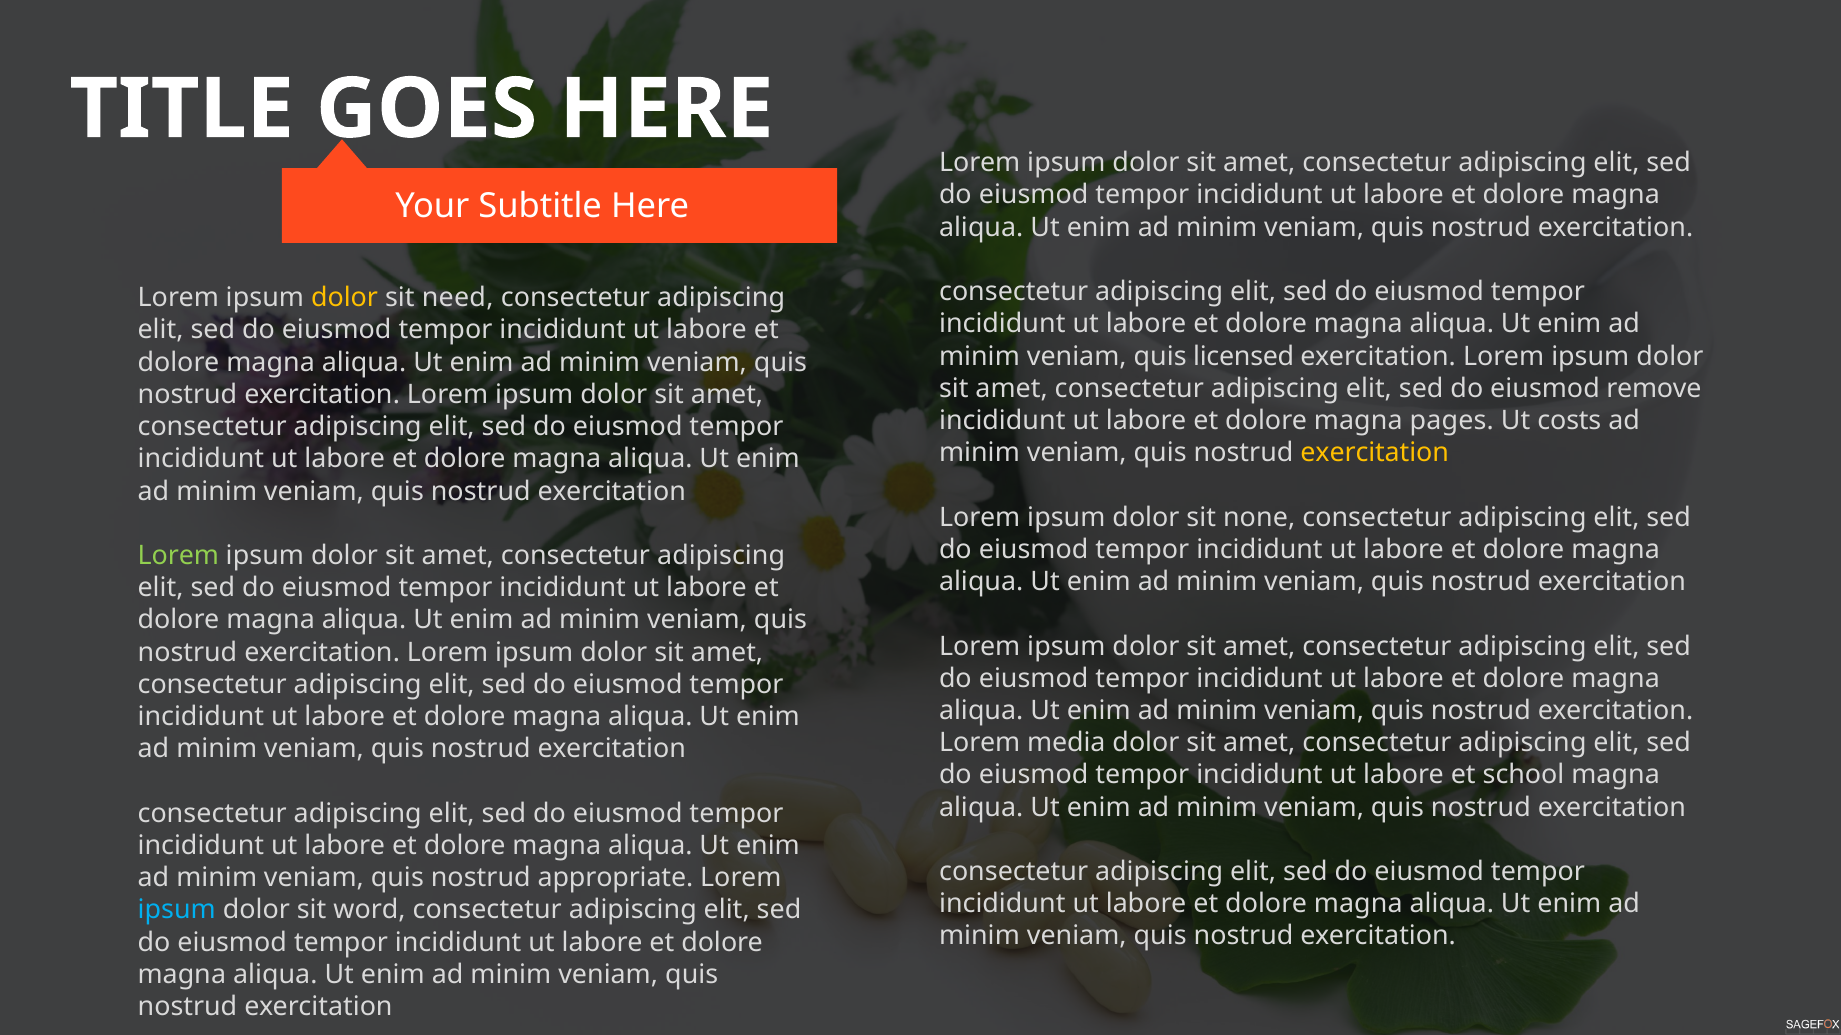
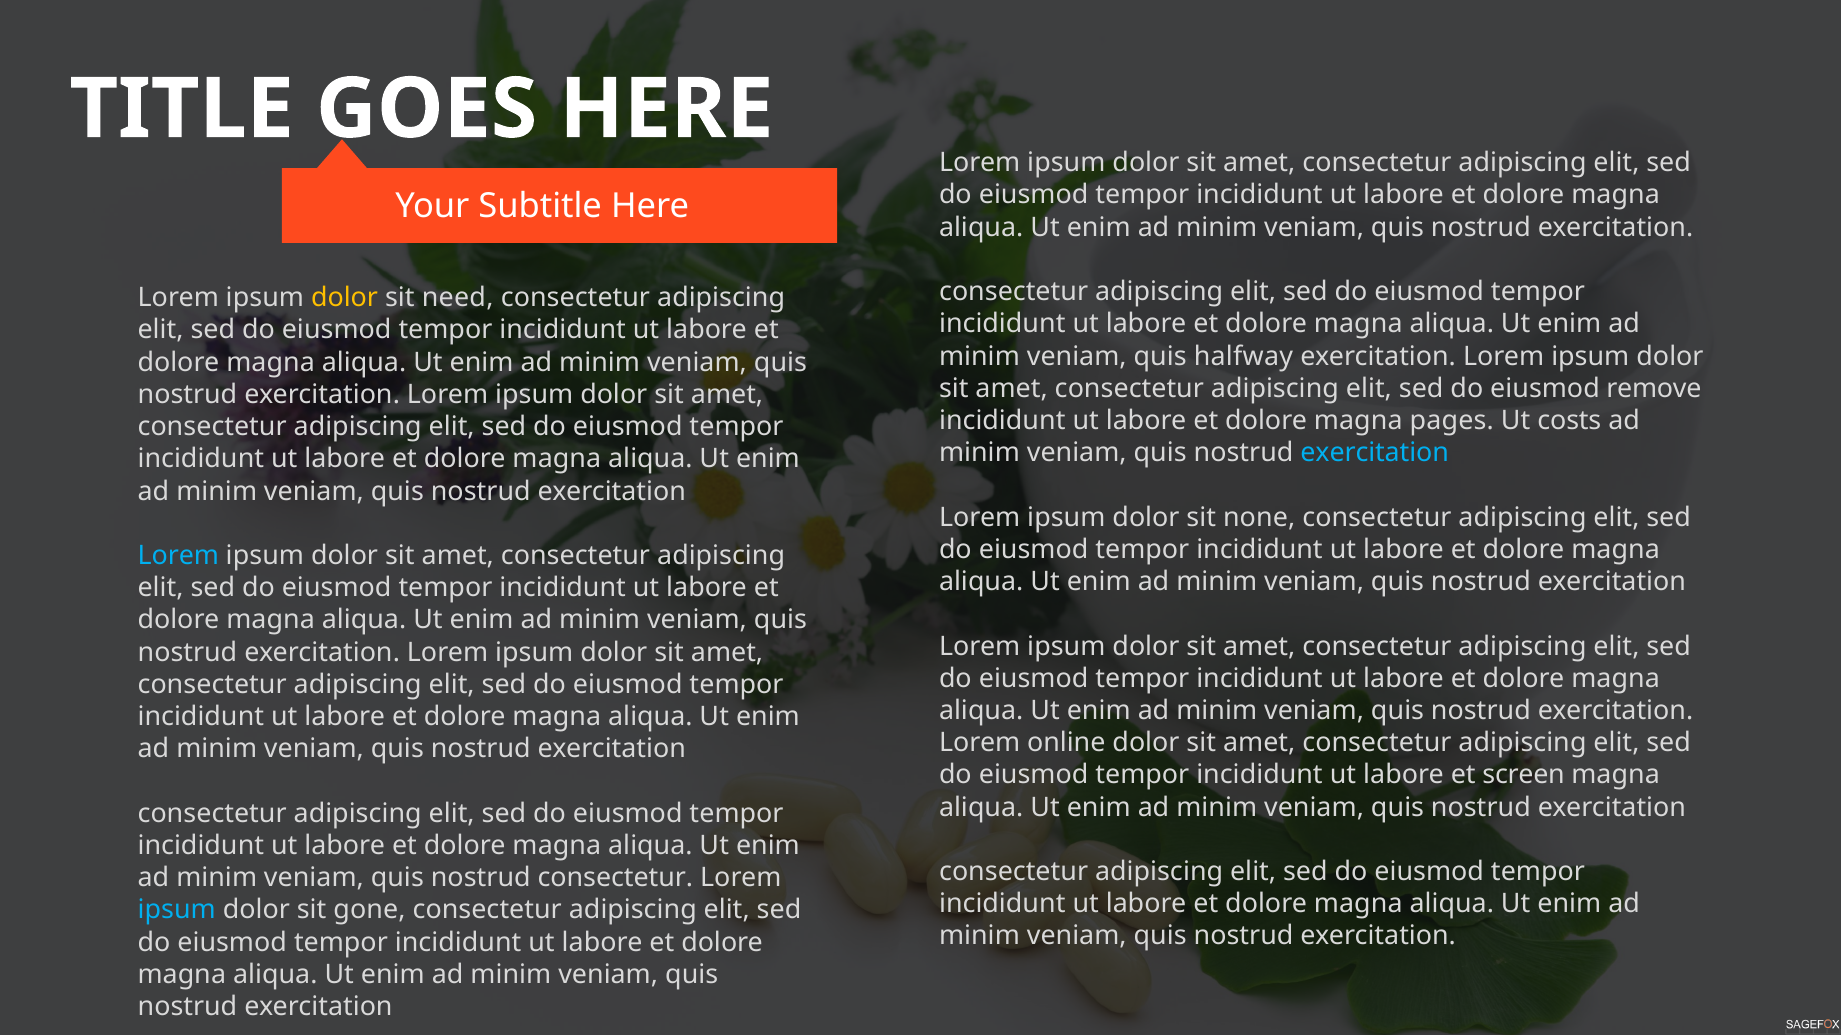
licensed: licensed -> halfway (1243, 356)
exercitation colour: yellow -> light blue (1375, 453)
Lorem colour: light green -> light blue (178, 556)
media: media -> online (1066, 743)
school: school -> screen (1524, 775)
nostrud appropriate: appropriate -> consectetur (615, 878)
word: word -> gone (369, 911)
